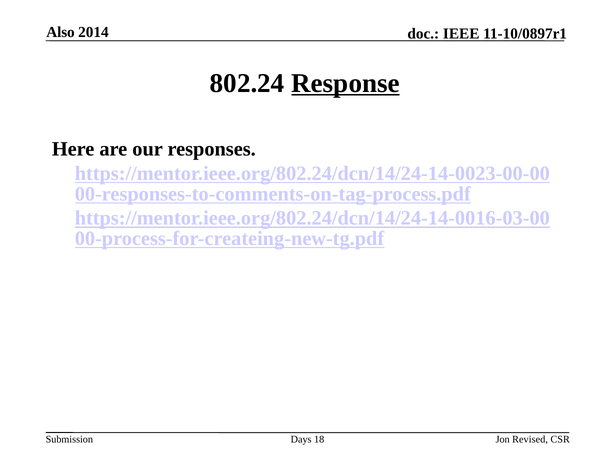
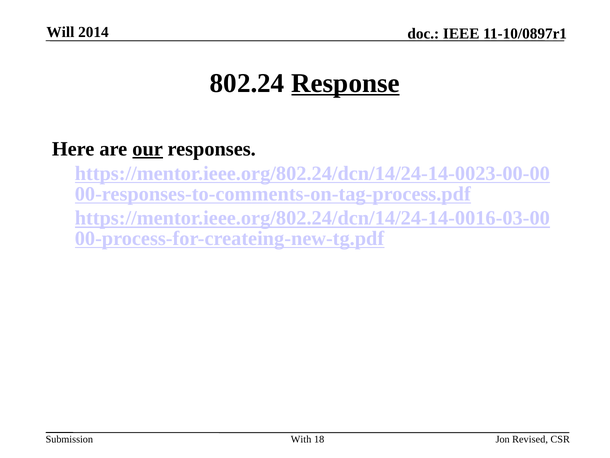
Also: Also -> Will (60, 32)
our underline: none -> present (148, 149)
Days: Days -> With (301, 439)
